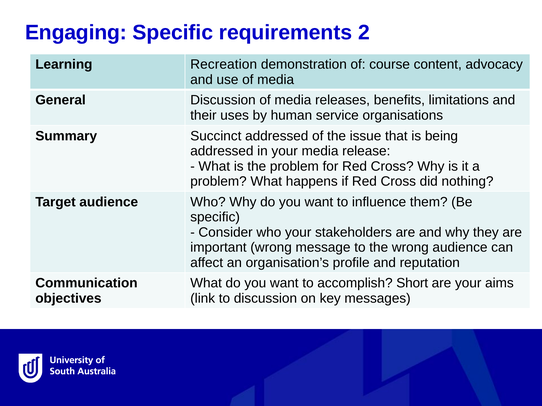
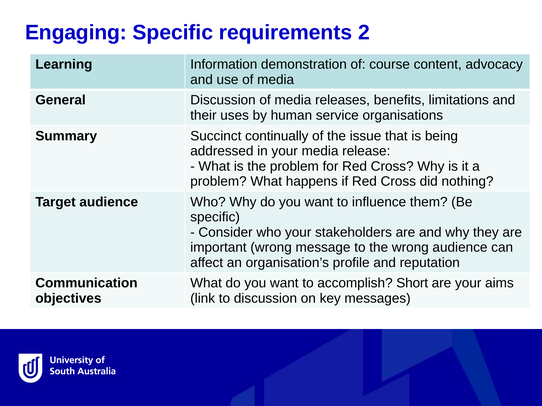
Recreation: Recreation -> Information (224, 65)
Succinct addressed: addressed -> continually (277, 136)
